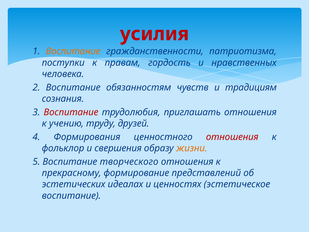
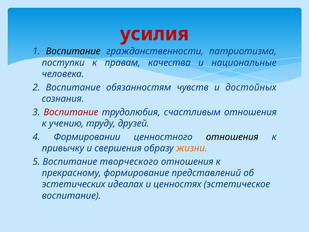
Воспитание colour: orange -> black (73, 51)
гордость: гордость -> качества (169, 63)
нравственных: нравственных -> национальные (244, 63)
традициям: традициям -> достойных (251, 87)
приглашать: приглашать -> счастливым (192, 112)
Формирования: Формирования -> Формировании (87, 137)
отношения colour: red -> black (232, 137)
фольклор: фольклор -> привычку (63, 148)
